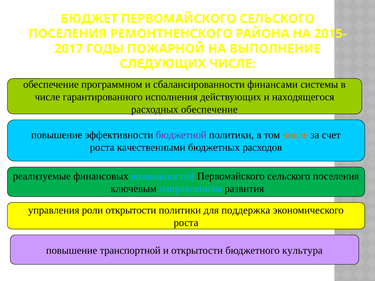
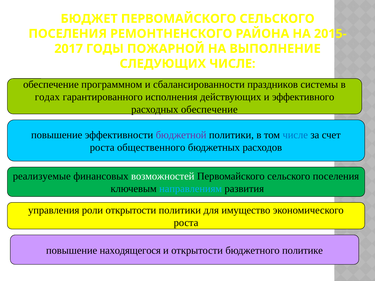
финансами: финансами -> праздников (273, 85)
числе: числе -> годах (47, 97)
находящегося: находящегося -> эффективного (303, 97)
числе colour: orange -> blue (295, 135)
качественными: качественными -> общественного (151, 148)
возможностей colour: light blue -> white (163, 176)
поддержка: поддержка -> имущество (246, 210)
транспортной: транспортной -> находящегося (130, 251)
культура: культура -> политике (303, 251)
